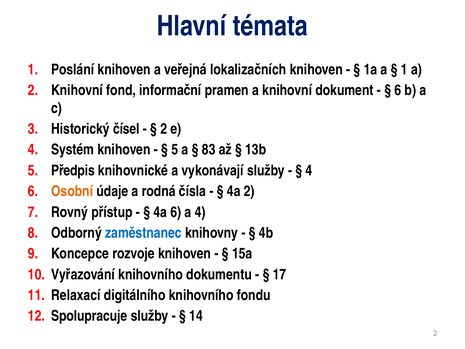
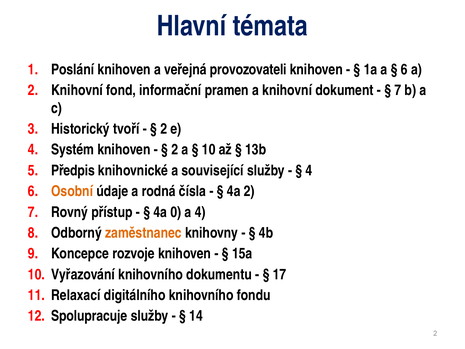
lokalizačních: lokalizačních -> provozovateli (248, 69)
1: 1 -> 6 (404, 69)
6: 6 -> 7 (398, 90)
čísel: čísel -> tvoří (126, 129)
5: 5 -> 2 (175, 150)
83: 83 -> 10 (209, 150)
vykonávají: vykonávají -> související (213, 170)
4a 6: 6 -> 0 (176, 212)
zaměstnanec colour: blue -> orange (143, 233)
